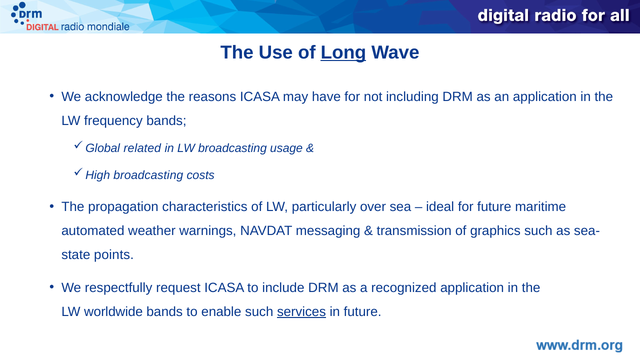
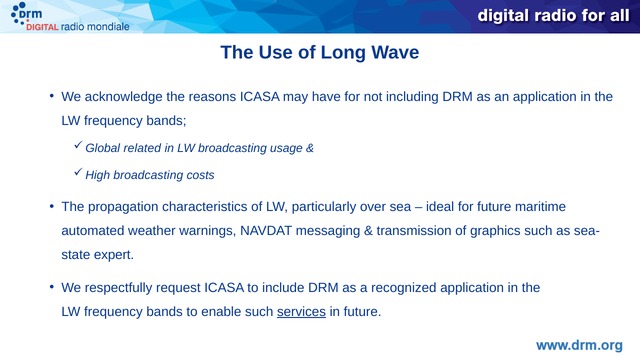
Long underline: present -> none (343, 53)
points: points -> expert (114, 255)
worldwide: worldwide -> frequency (113, 312)
